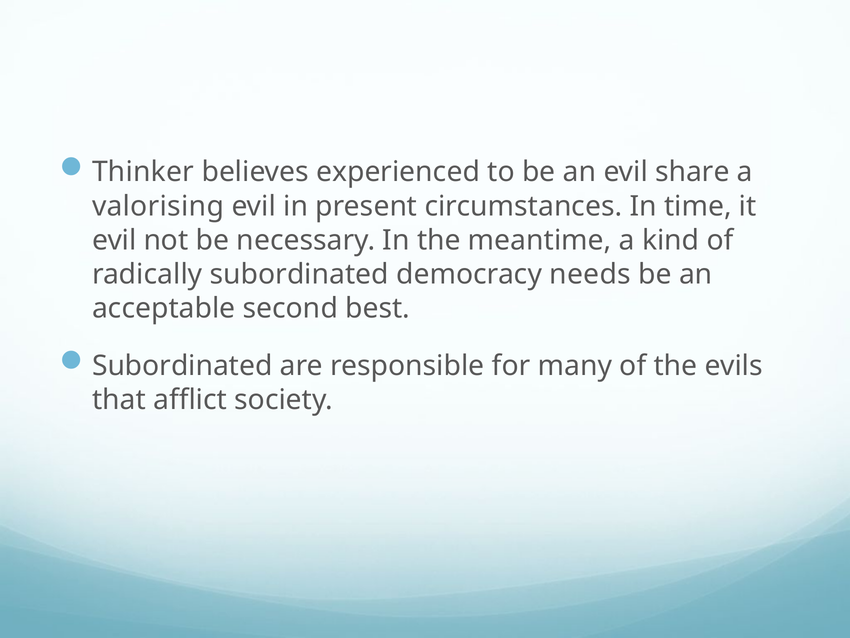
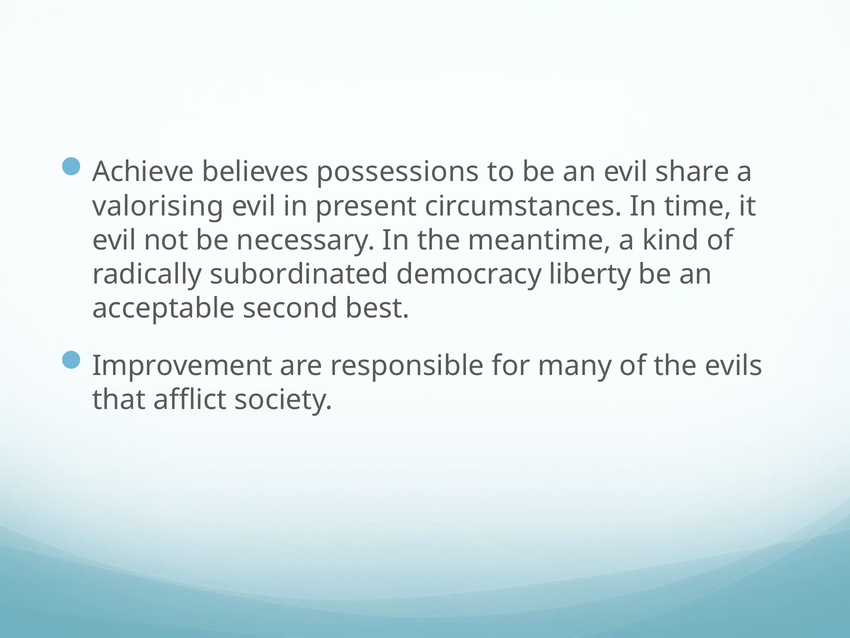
Thinker: Thinker -> Achieve (143, 172)
experienced: experienced -> possessions (398, 172)
needs: needs -> liberty (590, 274)
Subordinated: Subordinated -> Improvement (182, 366)
